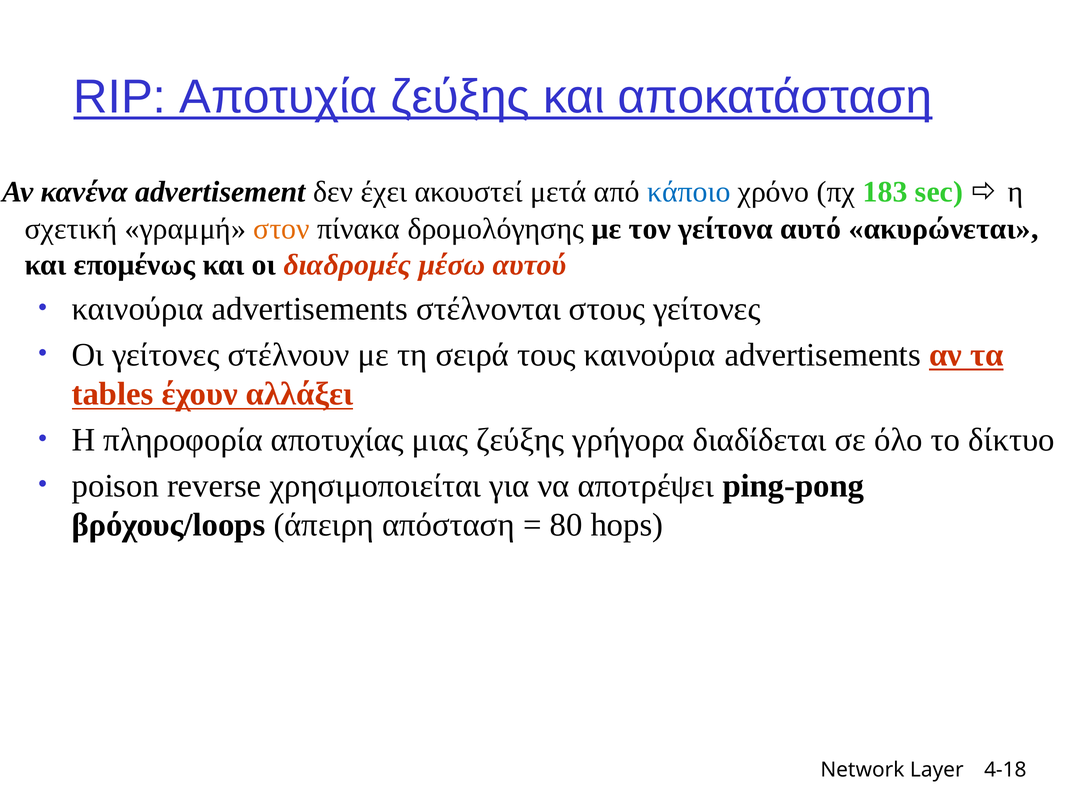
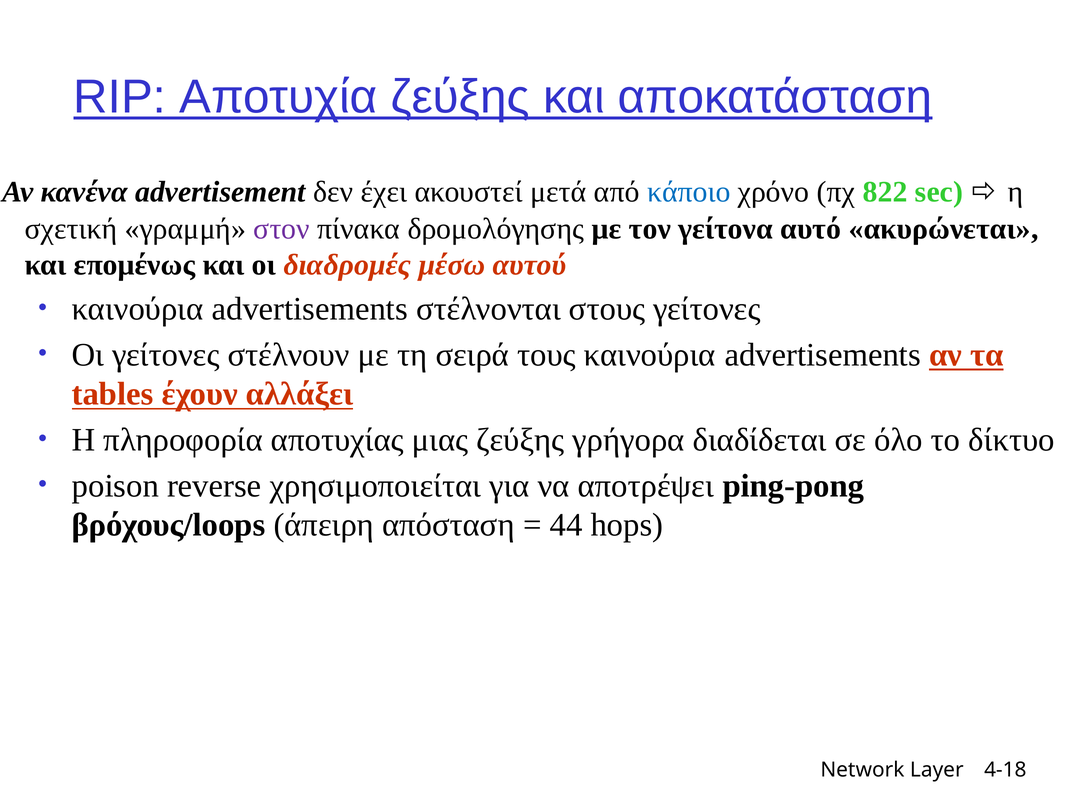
183: 183 -> 822 (885, 192)
στον colour: orange -> purple (282, 229)
80: 80 -> 44 (566, 526)
